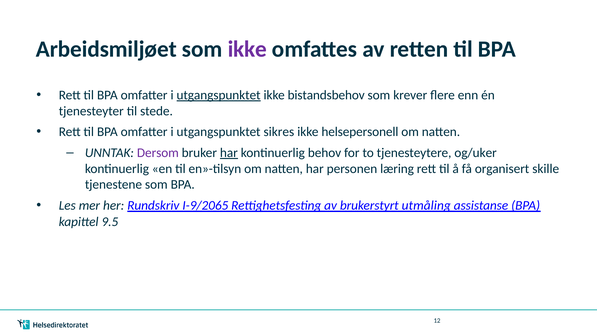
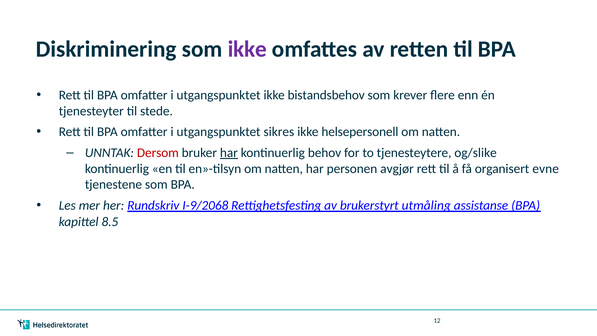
Arbeidsmiljøet: Arbeidsmiljøet -> Diskriminering (106, 49)
utgangspunktet underline: present -> none (219, 95)
Dersom colour: purple -> red (158, 153)
og/uker: og/uker -> og/slike (476, 153)
læring: læring -> avgjør (397, 169)
skille: skille -> evne (546, 169)
I-9/2065: I-9/2065 -> I-9/2068 (205, 205)
9.5: 9.5 -> 8.5 (110, 222)
